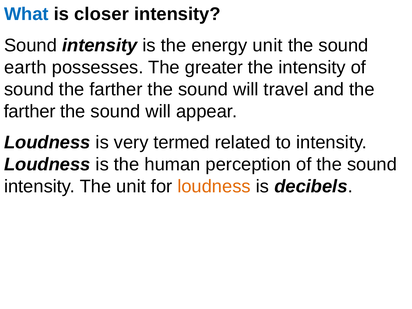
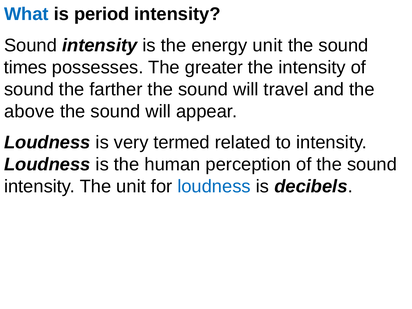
closer: closer -> period (102, 14)
earth: earth -> times (25, 67)
farther: farther -> above (29, 111)
loudness colour: orange -> blue (214, 186)
